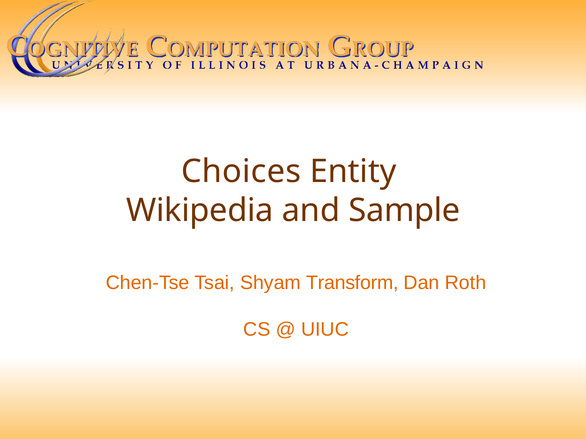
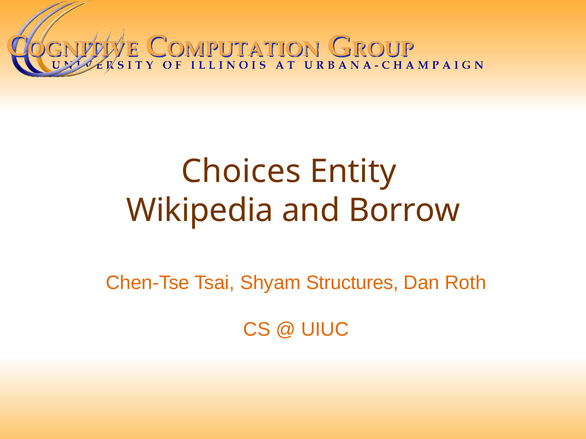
Sample: Sample -> Borrow (404, 211)
Transform: Transform -> Structures (352, 283)
